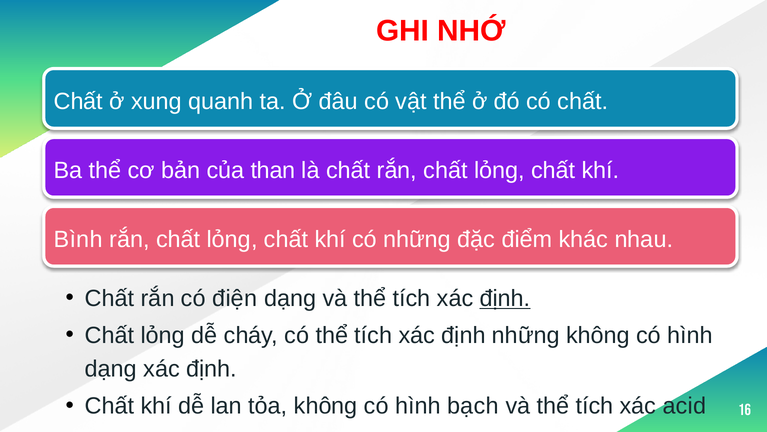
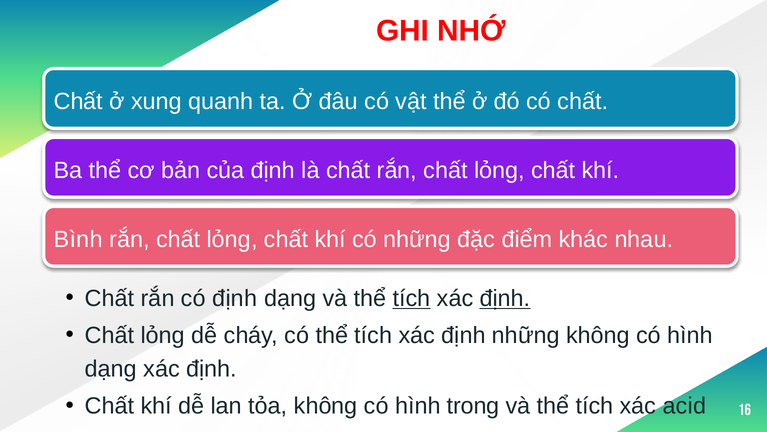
của than: than -> định (273, 170)
có điện: điện -> định (235, 298)
tích underline: none -> present (412, 298)
bạch: bạch -> trong (473, 406)
